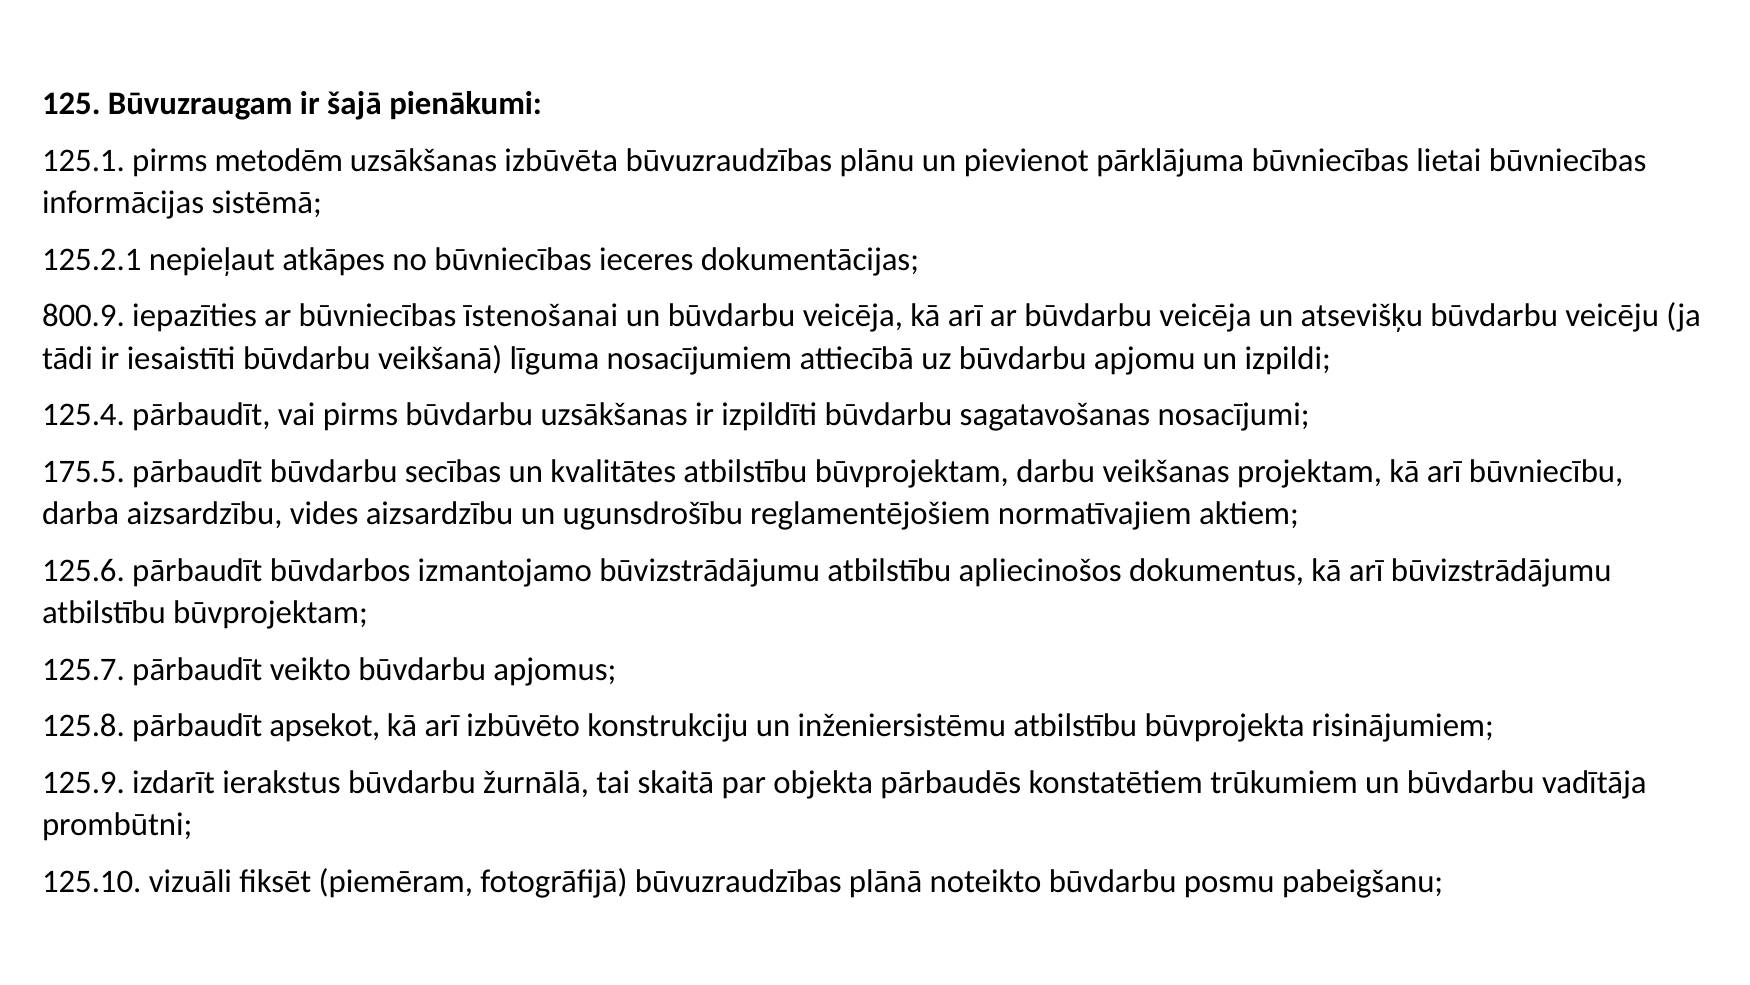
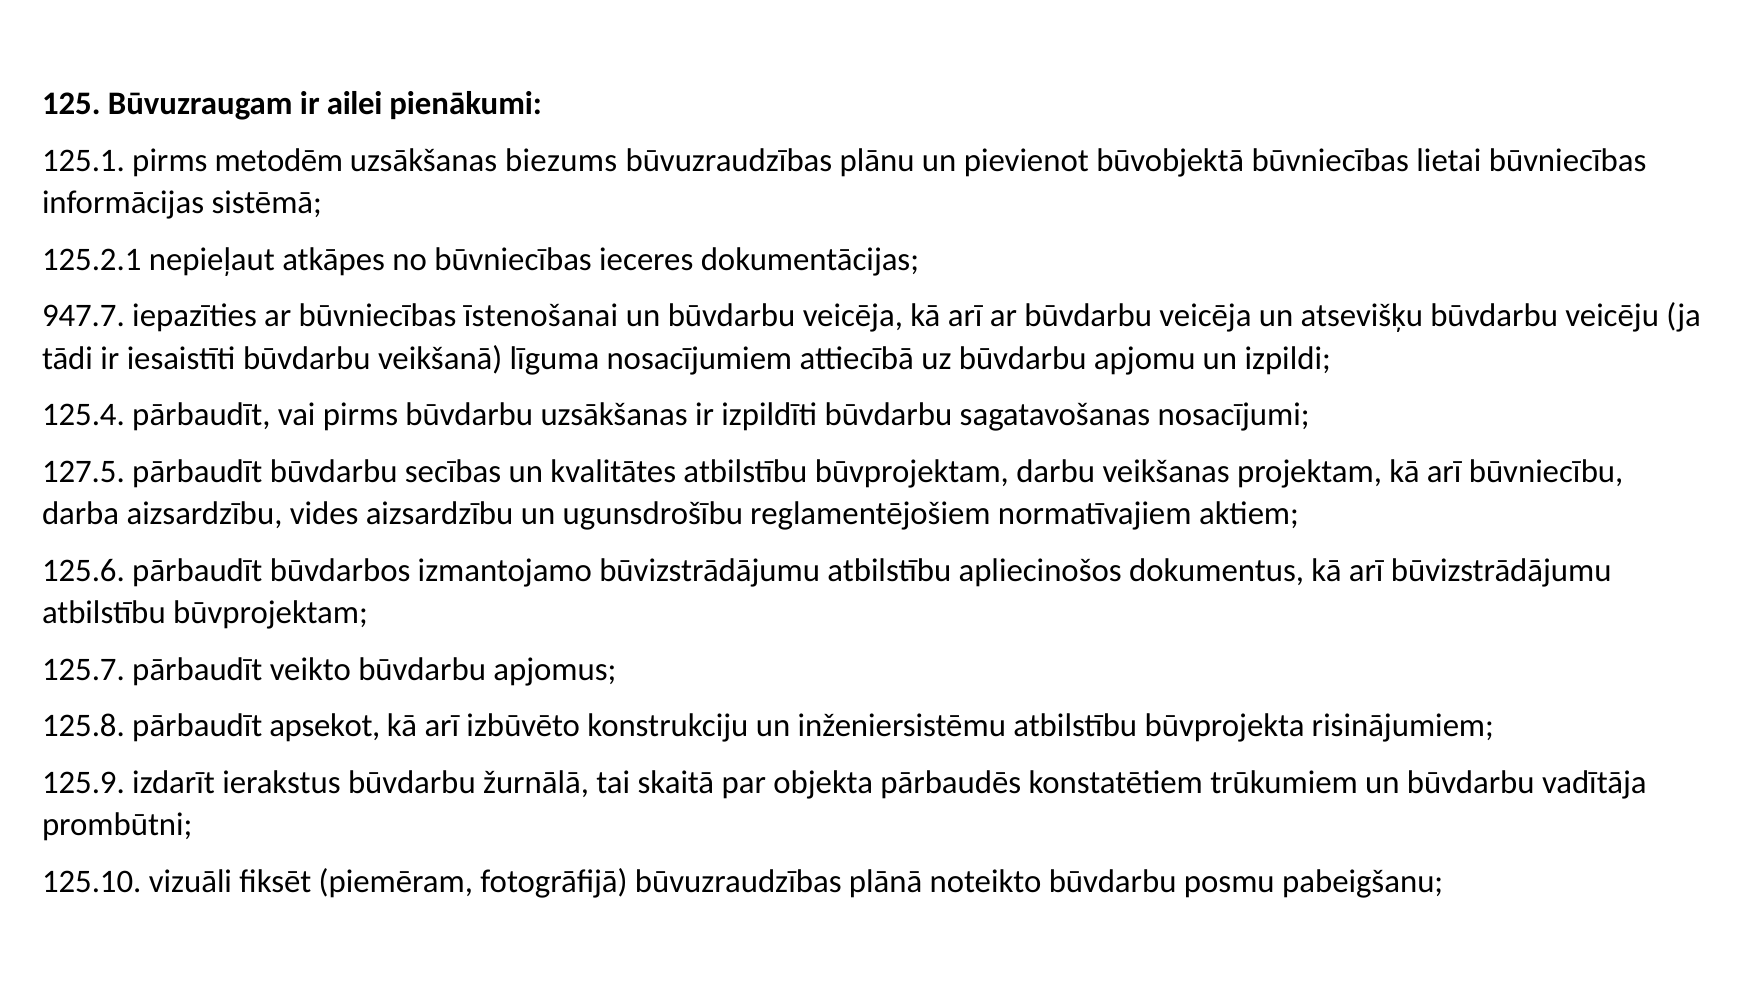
šajā: šajā -> ailei (355, 104)
izbūvēta: izbūvēta -> biezums (561, 160)
pārklājuma: pārklājuma -> būvobjektā (1170, 160)
800.9: 800.9 -> 947.7 (83, 316)
175.5: 175.5 -> 127.5 (83, 471)
